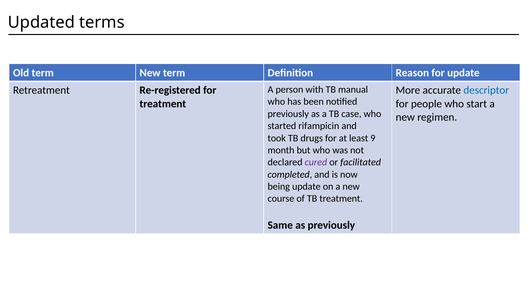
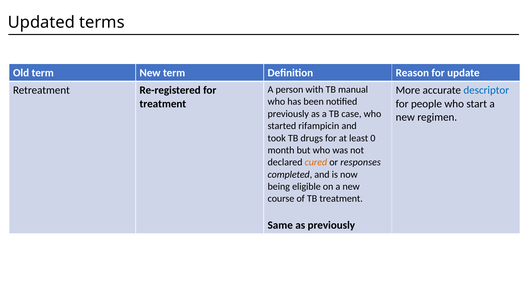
9: 9 -> 0 (373, 138)
cured colour: purple -> orange (316, 162)
facilitated: facilitated -> responses (361, 162)
being update: update -> eligible (306, 186)
